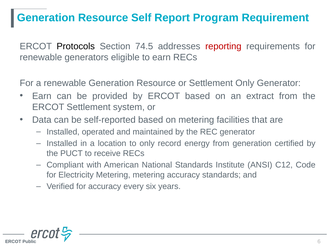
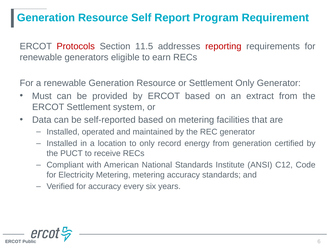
Protocols colour: black -> red (76, 46)
74.5: 74.5 -> 11.5 (144, 46)
Earn: Earn -> Must (42, 96)
